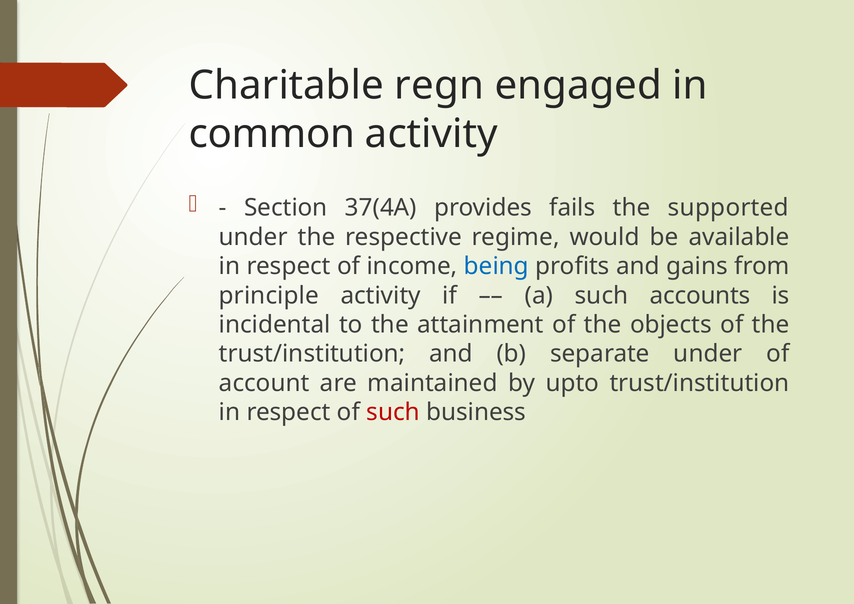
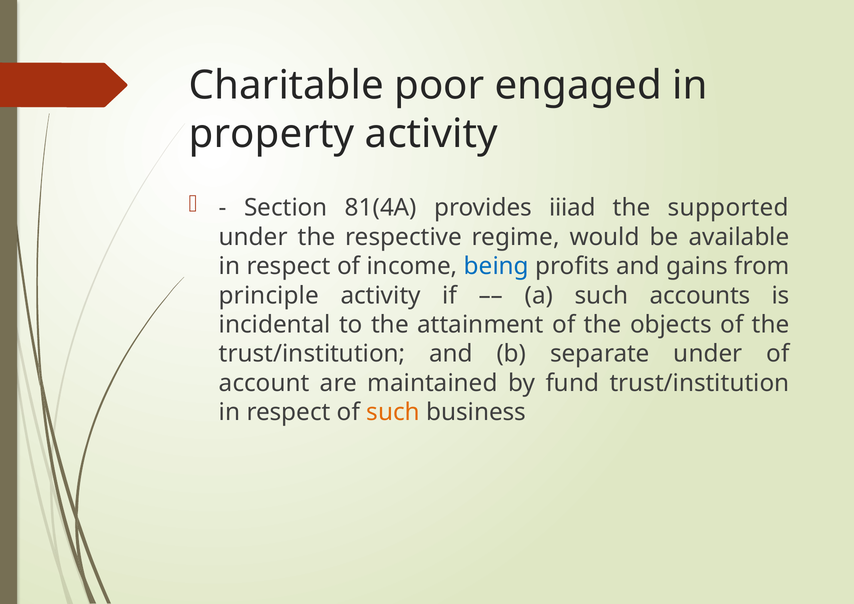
regn: regn -> poor (439, 86)
common: common -> property (272, 134)
37(4A: 37(4A -> 81(4A (381, 208)
fails: fails -> iiiad (572, 208)
upto: upto -> fund (572, 383)
such colour: red -> orange (393, 412)
